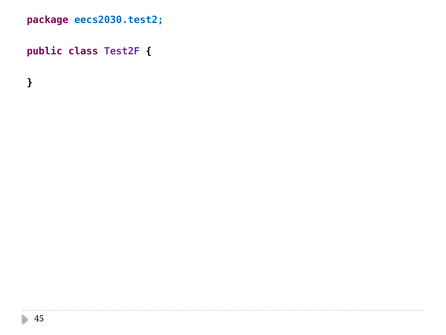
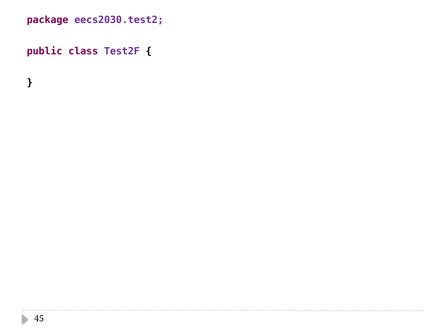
eecs2030.test2 colour: blue -> purple (119, 20)
